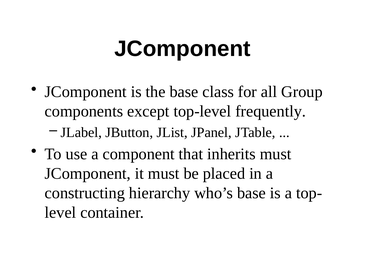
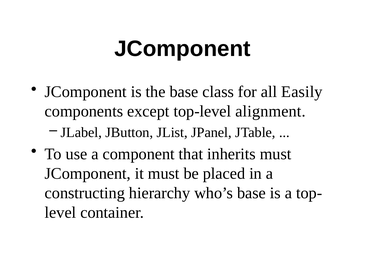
Group: Group -> Easily (302, 92)
frequently: frequently -> alignment (271, 111)
